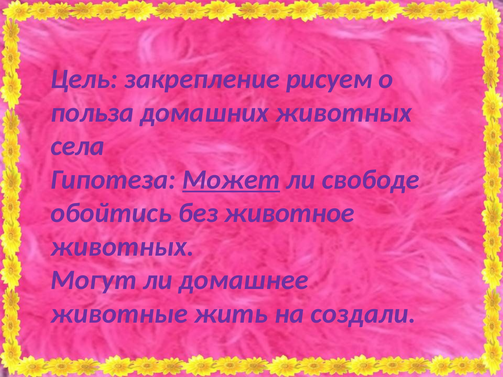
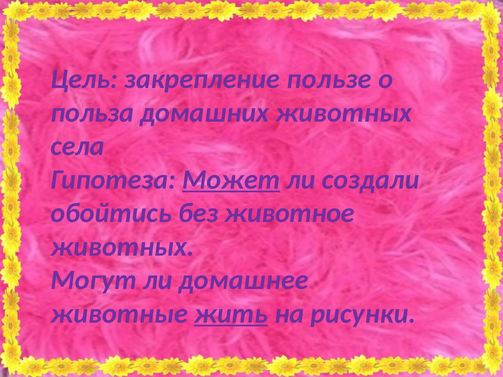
рисуем: рисуем -> пользе (329, 79)
свободе: свободе -> создали (371, 180)
жить underline: none -> present (231, 314)
создали: создали -> рисунки (363, 314)
